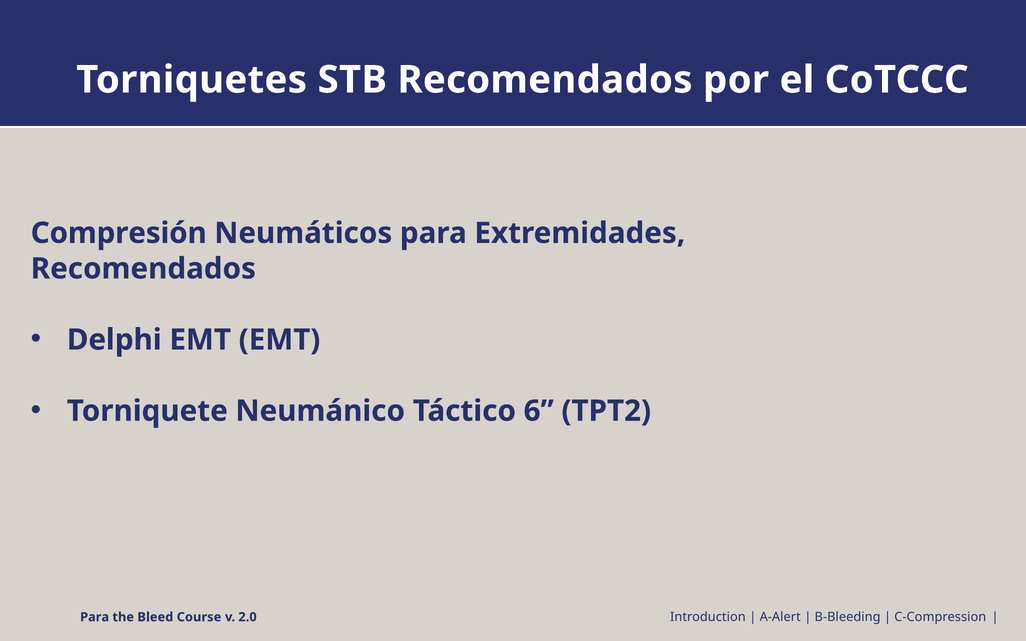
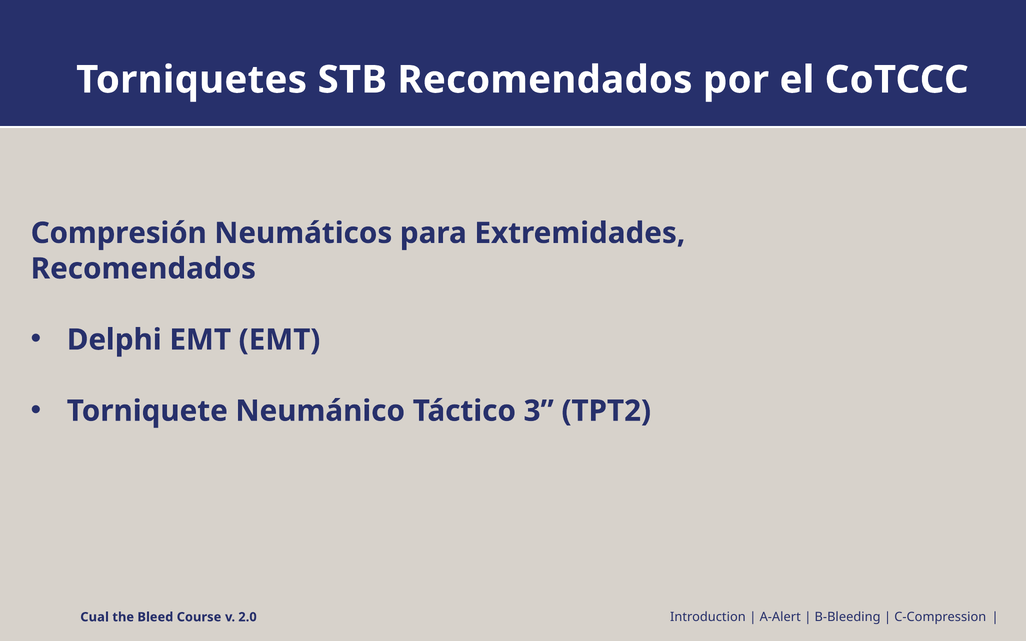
6: 6 -> 3 (539, 411)
Para: Para -> Cual (95, 617)
